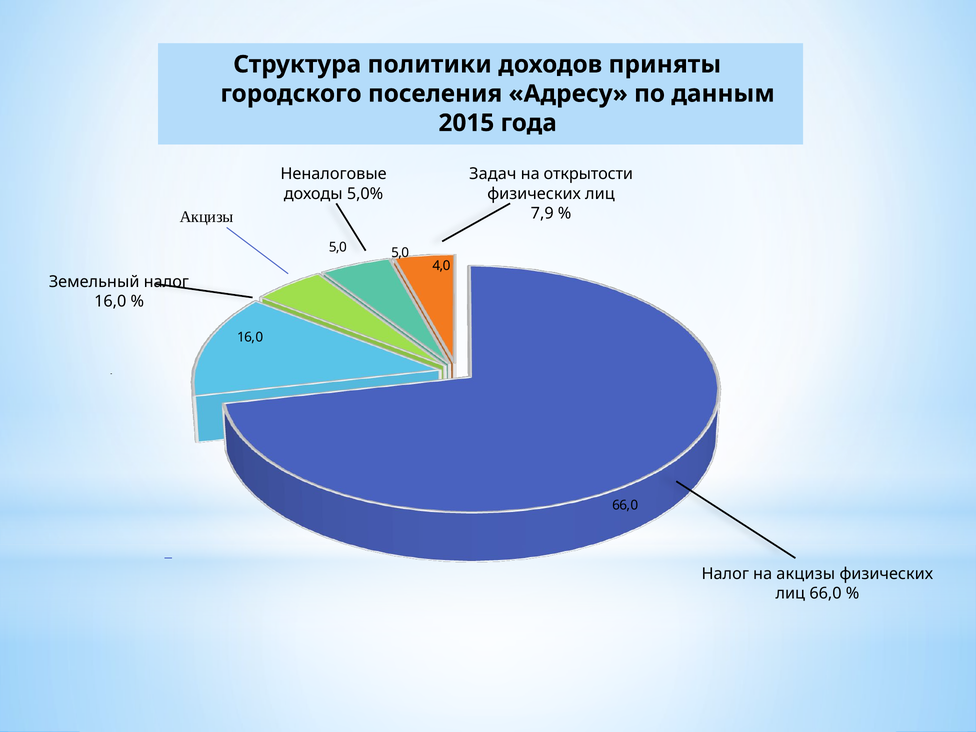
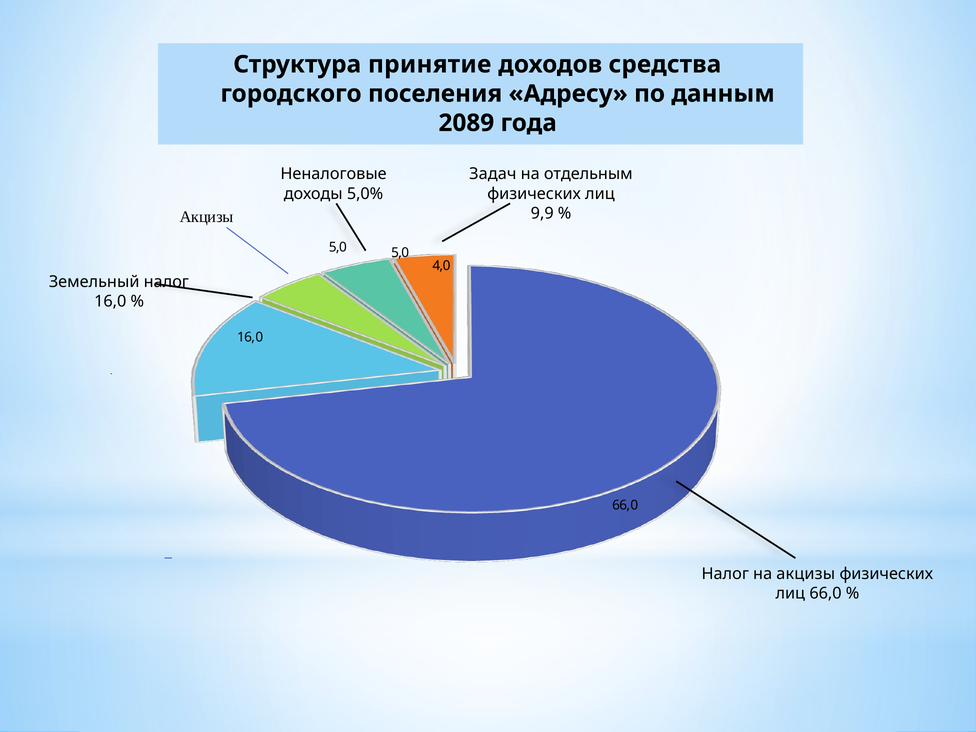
политики: политики -> принятие (430, 64)
приняты: приняты -> средства (665, 64)
2015: 2015 -> 2089 (466, 123)
открытости: открытости -> отдельным (588, 174)
7,9: 7,9 -> 9,9 (542, 213)
